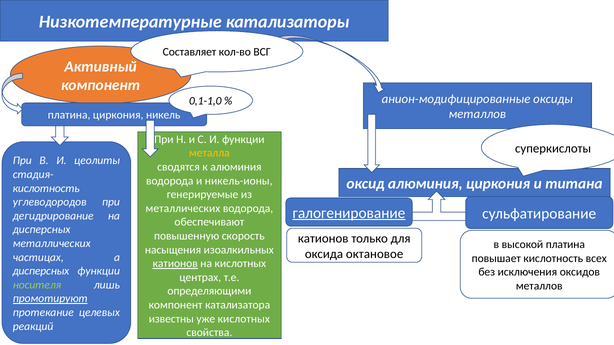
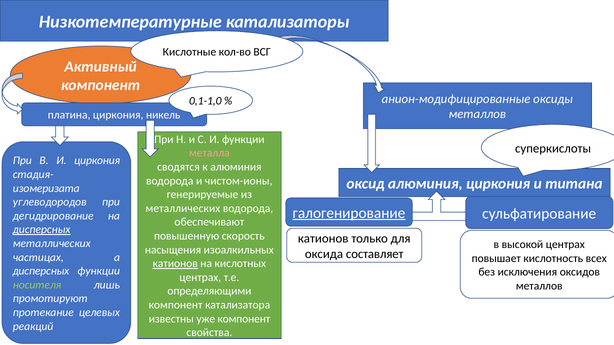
Составляет: Составляет -> Кислотные (189, 52)
металла colour: yellow -> pink (209, 153)
И цеолиты: цеолиты -> циркония (97, 161)
никель-ионы: никель-ионы -> чистом-ионы (239, 181)
кислотность: кислотность -> изомеризата (46, 188)
дисперсных underline: none -> present (42, 230)
высокой платина: платина -> центрах (565, 245)
октановое: октановое -> составляет (375, 254)
промотируют underline: present -> none (50, 299)
уже кислотных: кислотных -> компонент (244, 319)
